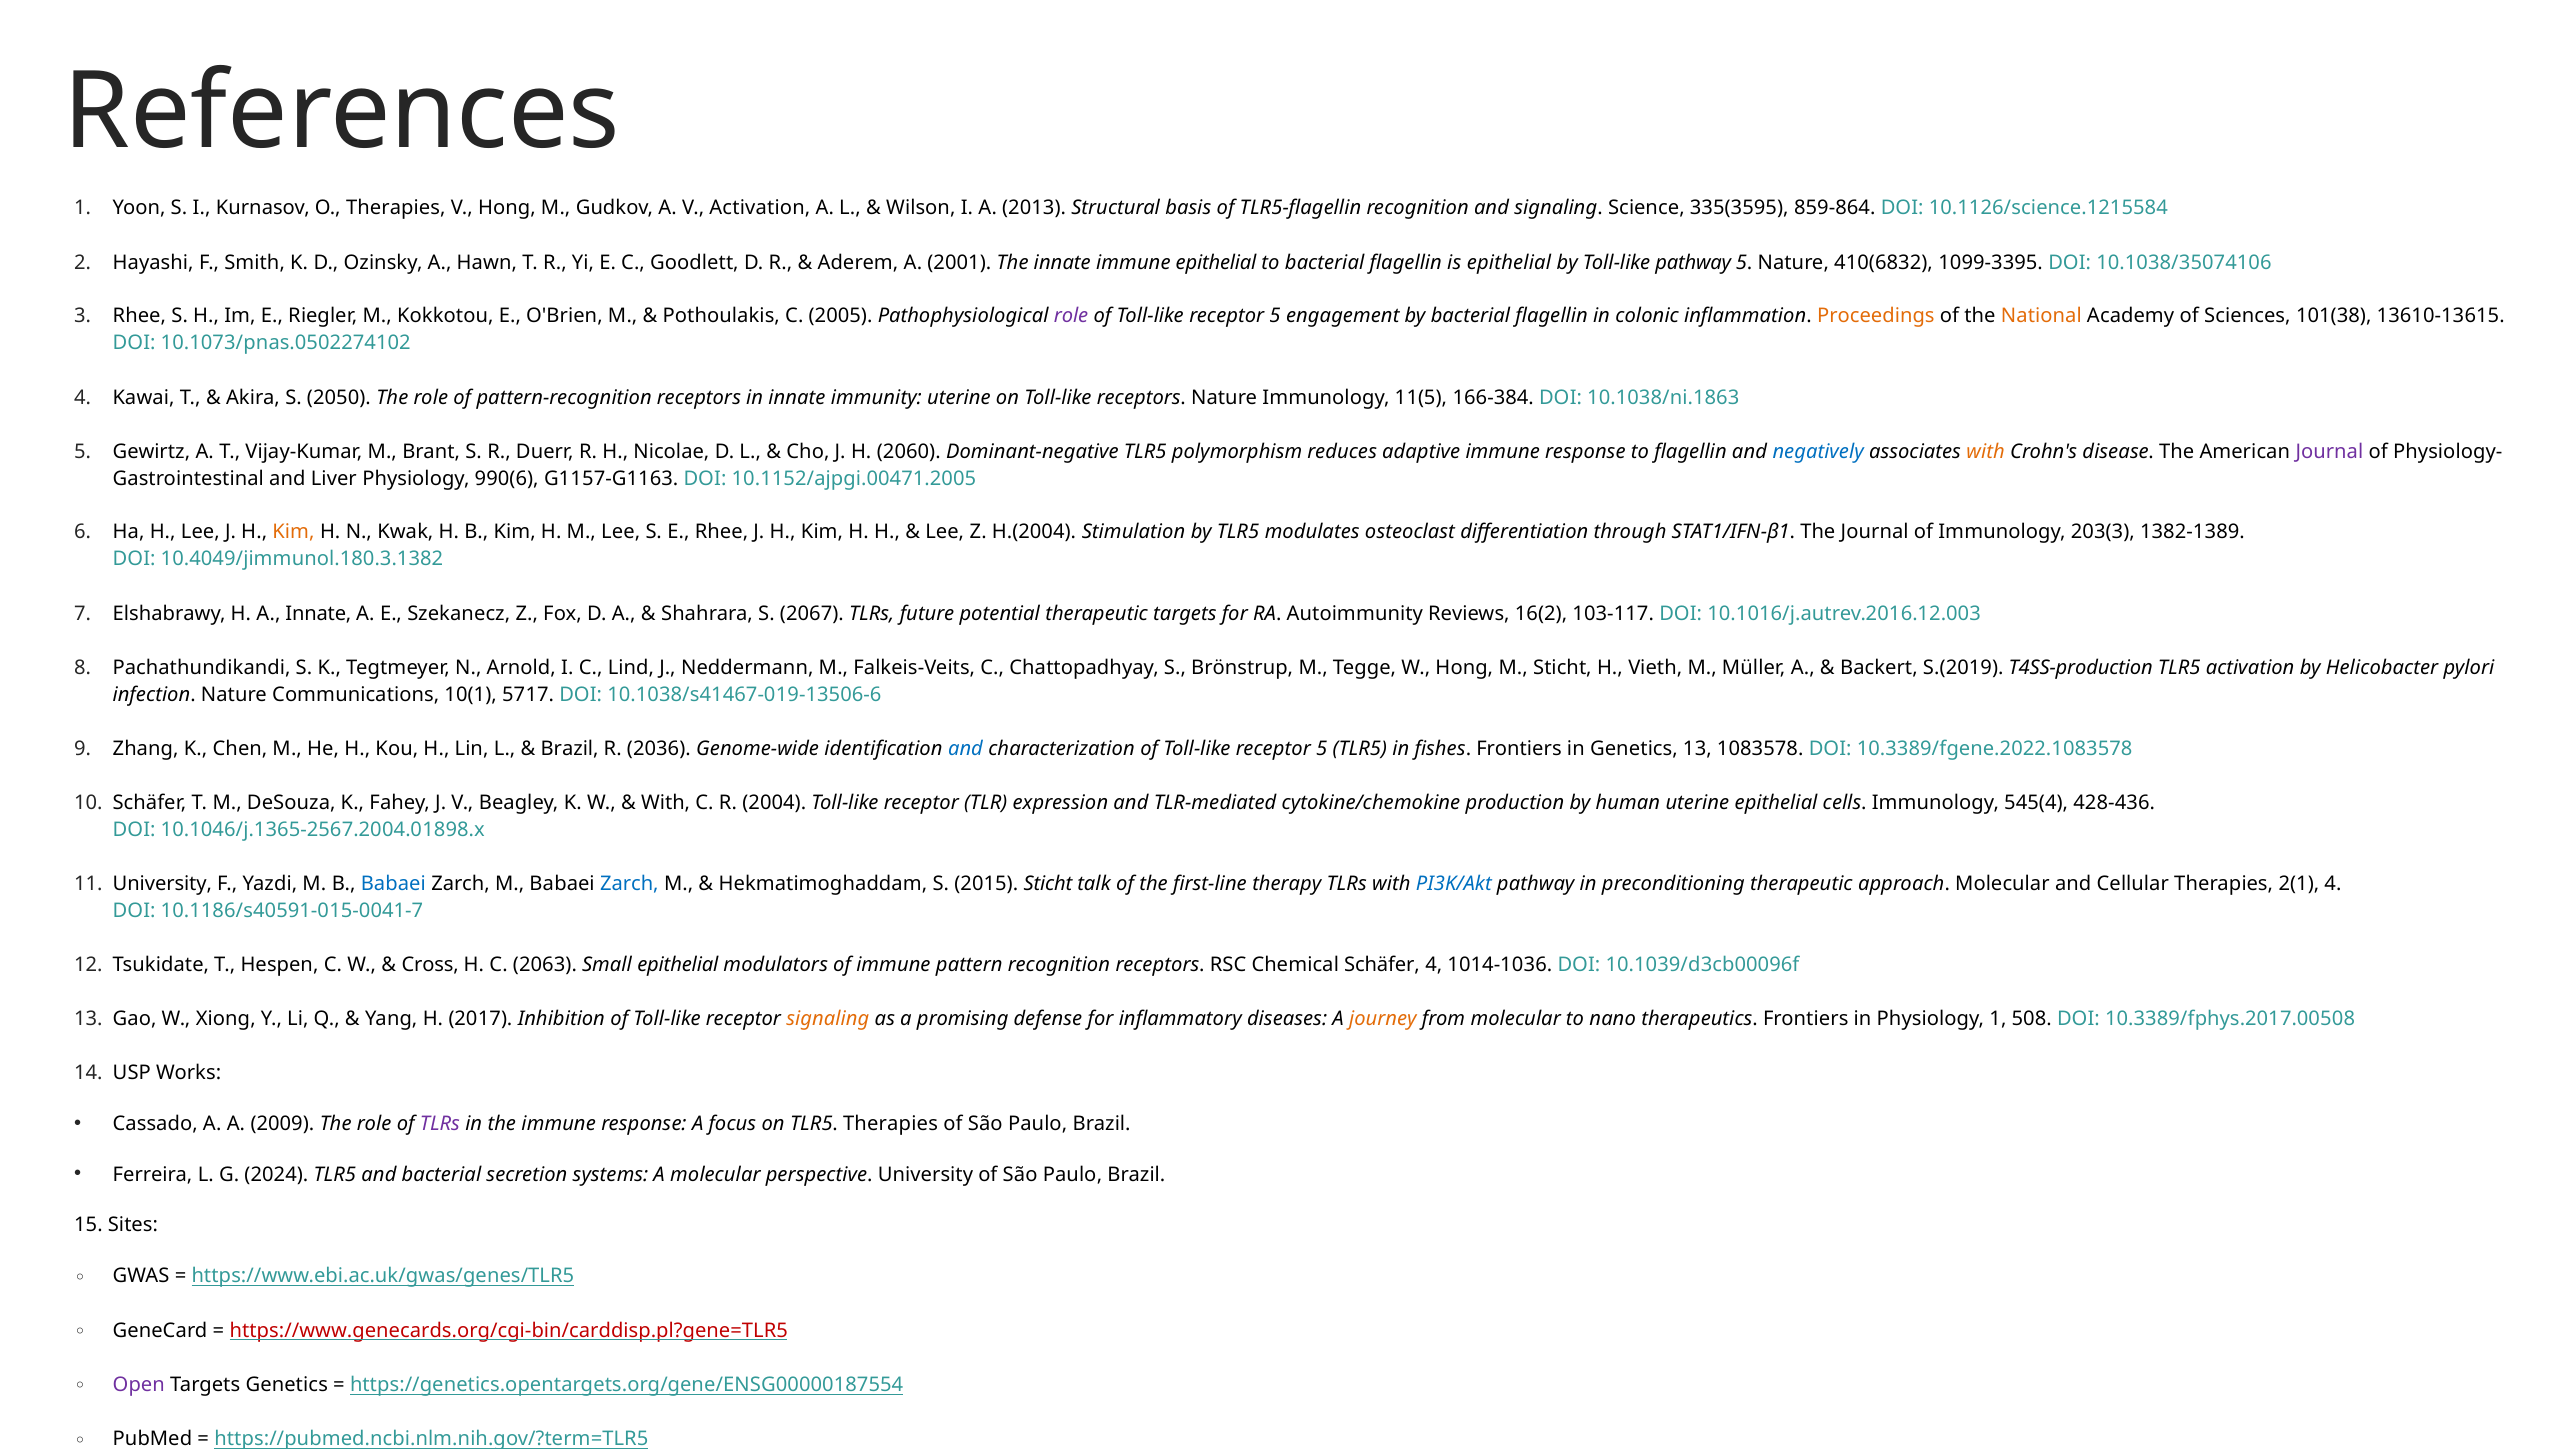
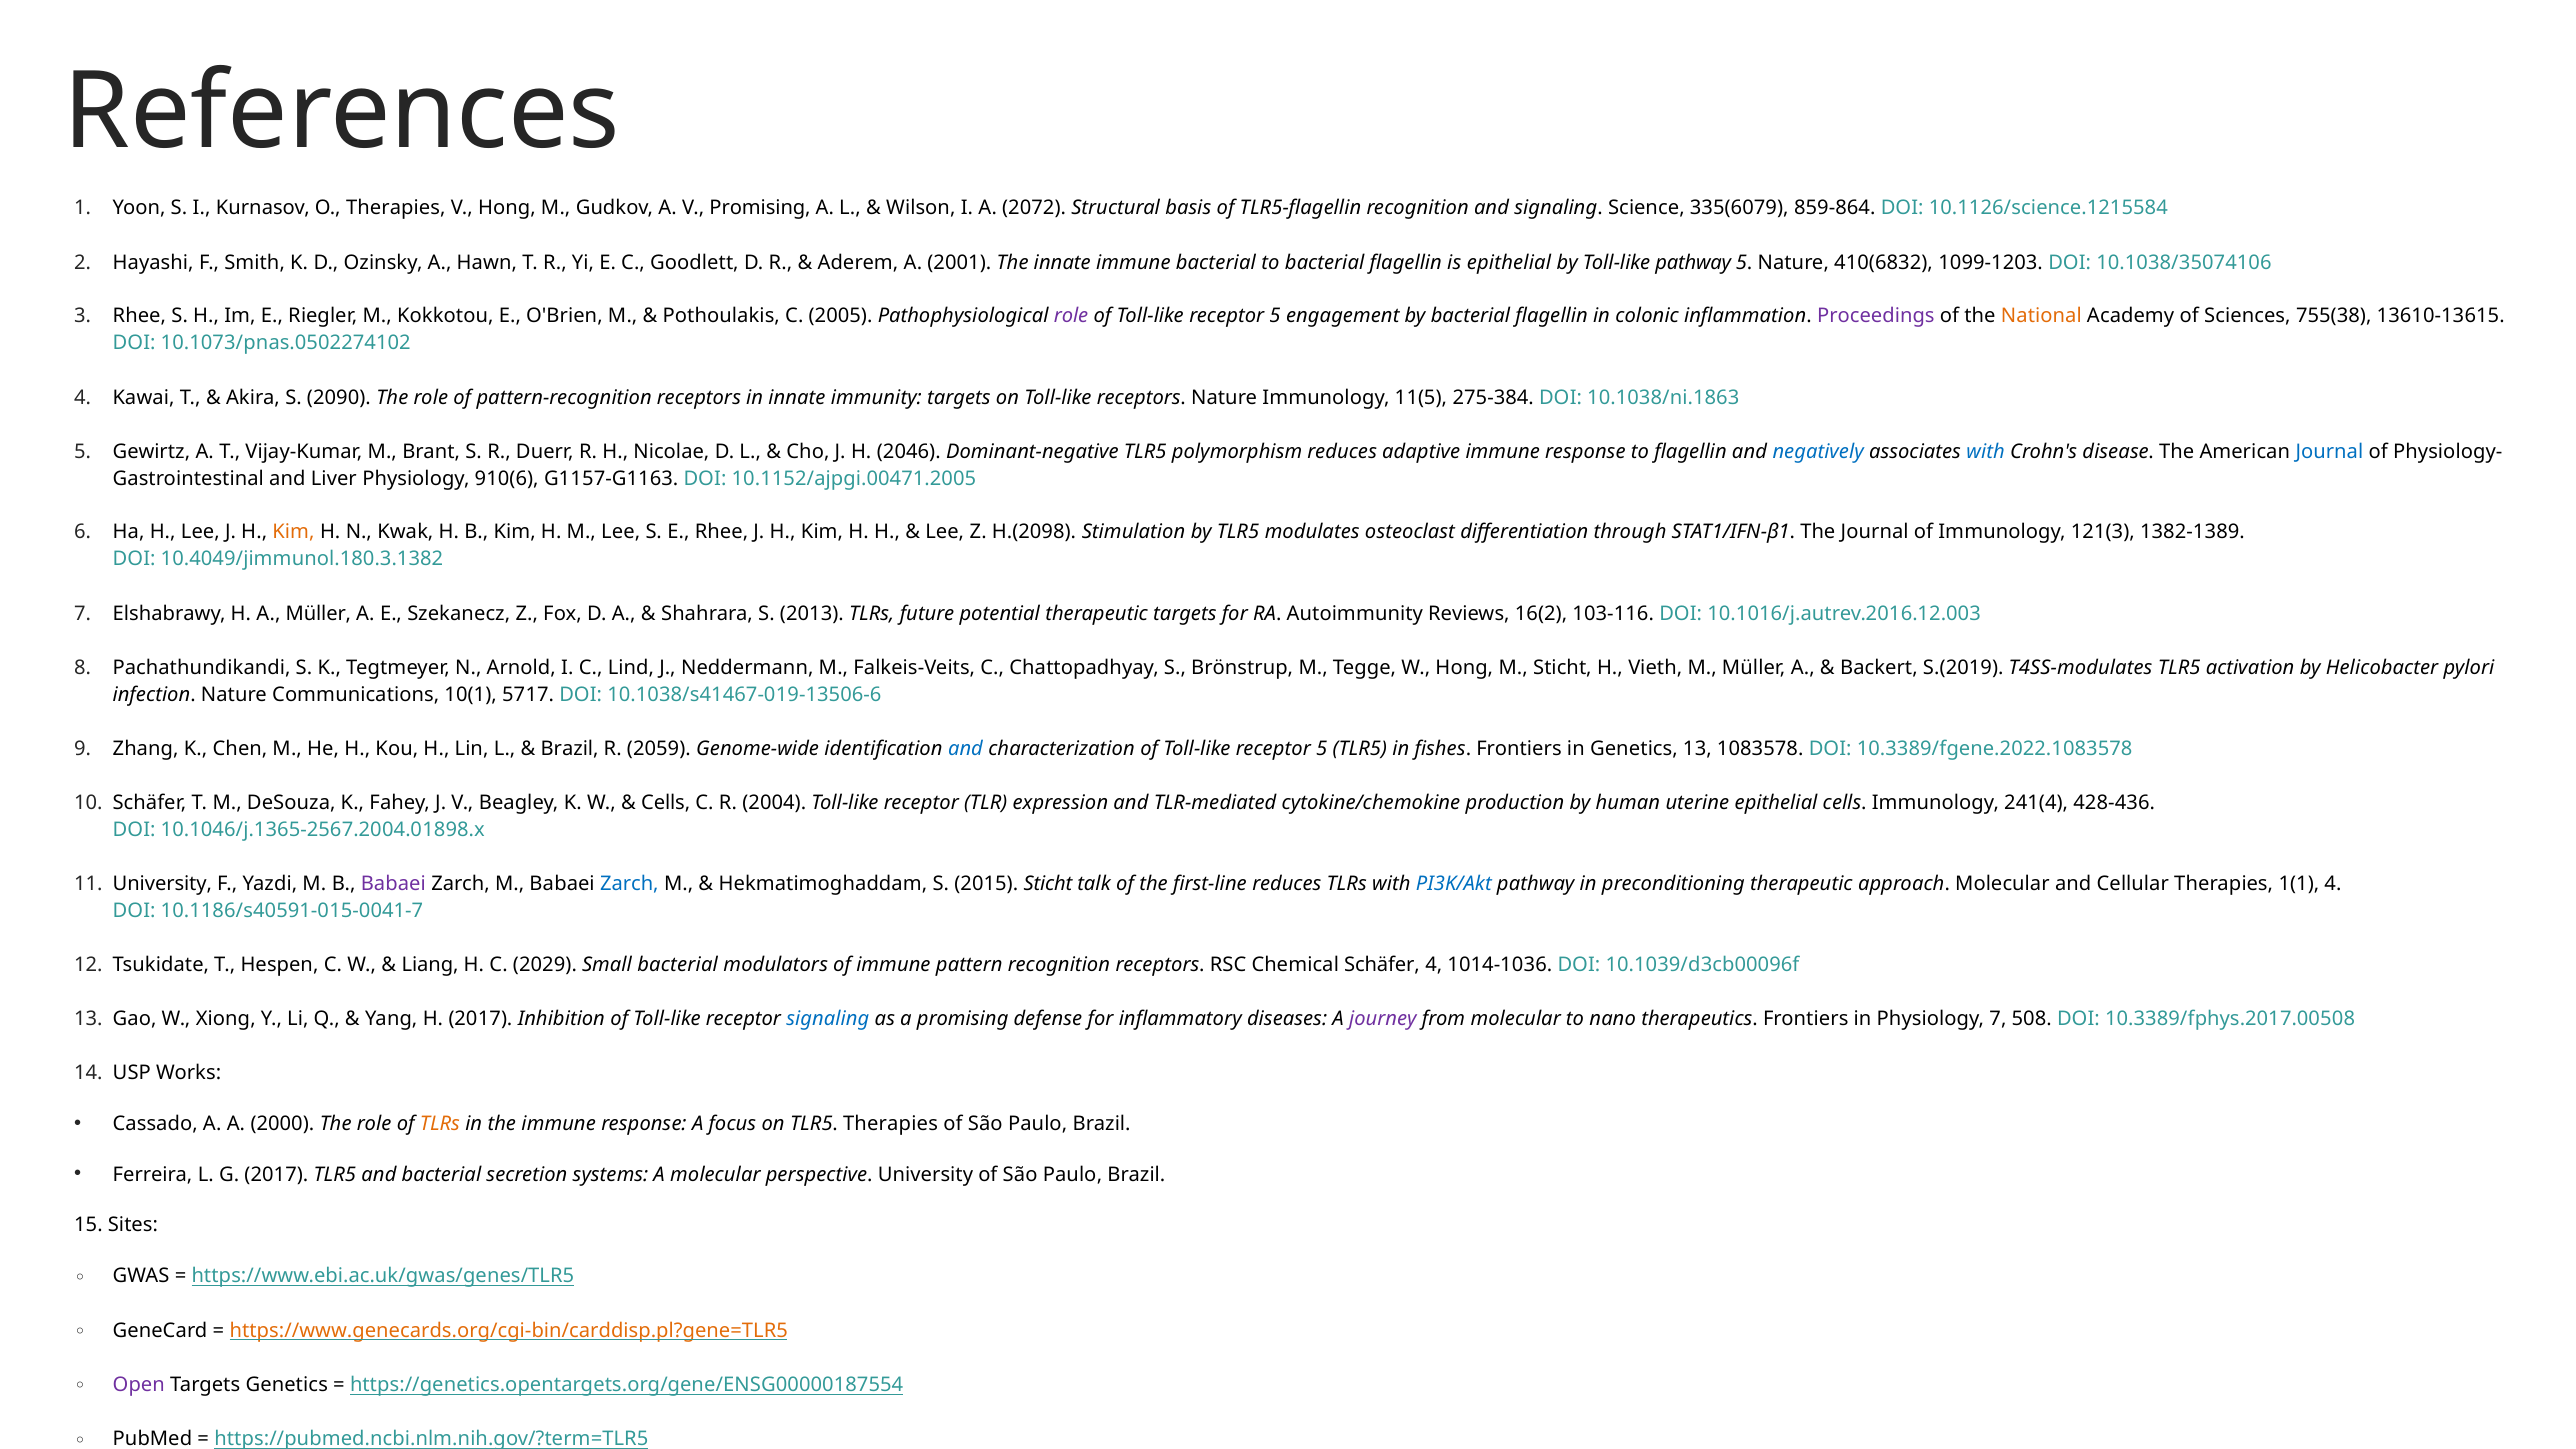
V Activation: Activation -> Promising (760, 208)
2013: 2013 -> 2072 (1034, 208)
335(3595: 335(3595 -> 335(6079 (1739, 208)
immune epithelial: epithelial -> bacterial (1216, 262)
1099-3395: 1099-3395 -> 1099-1203 (1991, 262)
Proceedings colour: orange -> purple (1876, 316)
101(38: 101(38 -> 755(38 (2334, 316)
2050: 2050 -> 2090 (339, 398)
immunity uterine: uterine -> targets (959, 398)
166-384: 166-384 -> 275-384 (1493, 398)
2060: 2060 -> 2046 (909, 451)
with colour: orange -> blue (1986, 451)
Journal colour: purple -> blue (2329, 451)
990(6: 990(6 -> 910(6 (507, 478)
H.(2004: H.(2004 -> H.(2098 (1034, 532)
203(3: 203(3 -> 121(3 (2103, 532)
A Innate: Innate -> Müller (318, 614)
2067: 2067 -> 2013 (812, 614)
103-117: 103-117 -> 103-116 (1613, 614)
T4SS-production: T4SS-production -> T4SS-modulates (2081, 667)
2036: 2036 -> 2059 (659, 749)
With: With -> Cells (666, 803)
545(4: 545(4 -> 241(4 (2036, 803)
Babaei colour: blue -> purple (393, 884)
first-line therapy: therapy -> reduces (1287, 884)
2(1: 2(1 -> 1(1 (2299, 884)
Cross: Cross -> Liang (430, 965)
2063: 2063 -> 2029 (545, 965)
Small epithelial: epithelial -> bacterial (678, 965)
signaling colour: orange -> blue (828, 1019)
journey colour: orange -> purple (1383, 1019)
Physiology 1: 1 -> 7 (1998, 1019)
2009: 2009 -> 2000 (282, 1124)
TLRs colour: purple -> orange (440, 1124)
G 2024: 2024 -> 2017 (276, 1174)
https://www.genecards.org/cgi-bin/carddisp.pl?gene=TLR5 colour: red -> orange (509, 1331)
